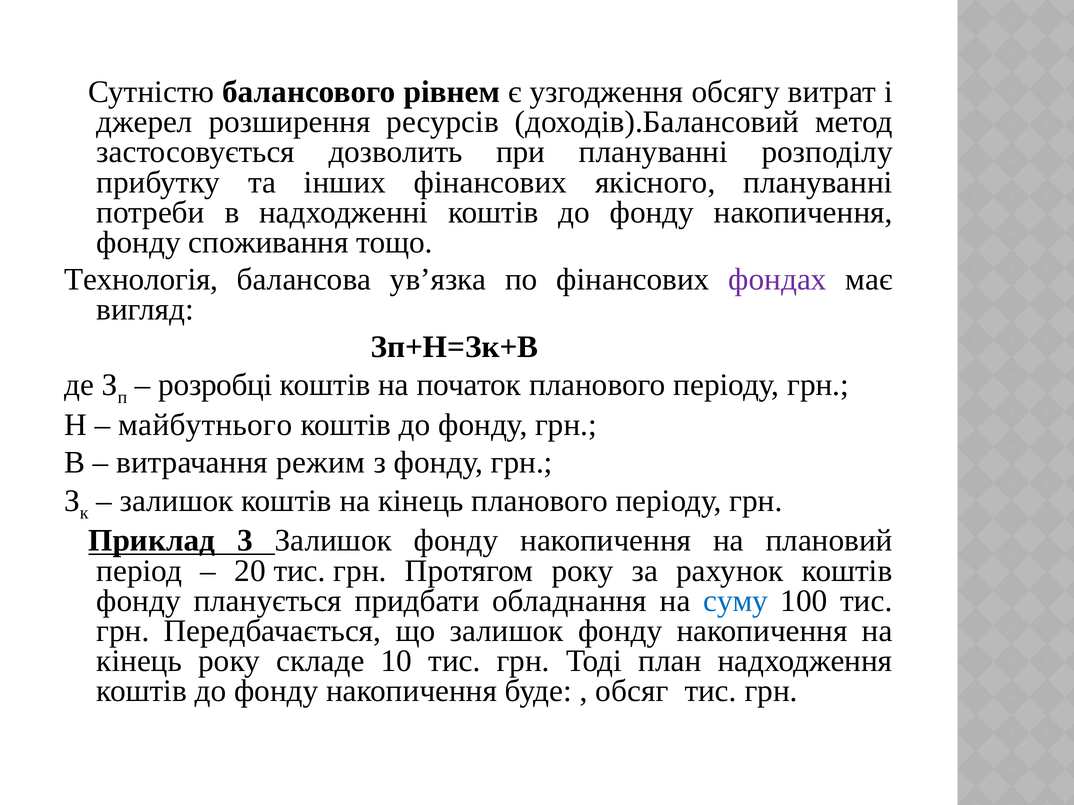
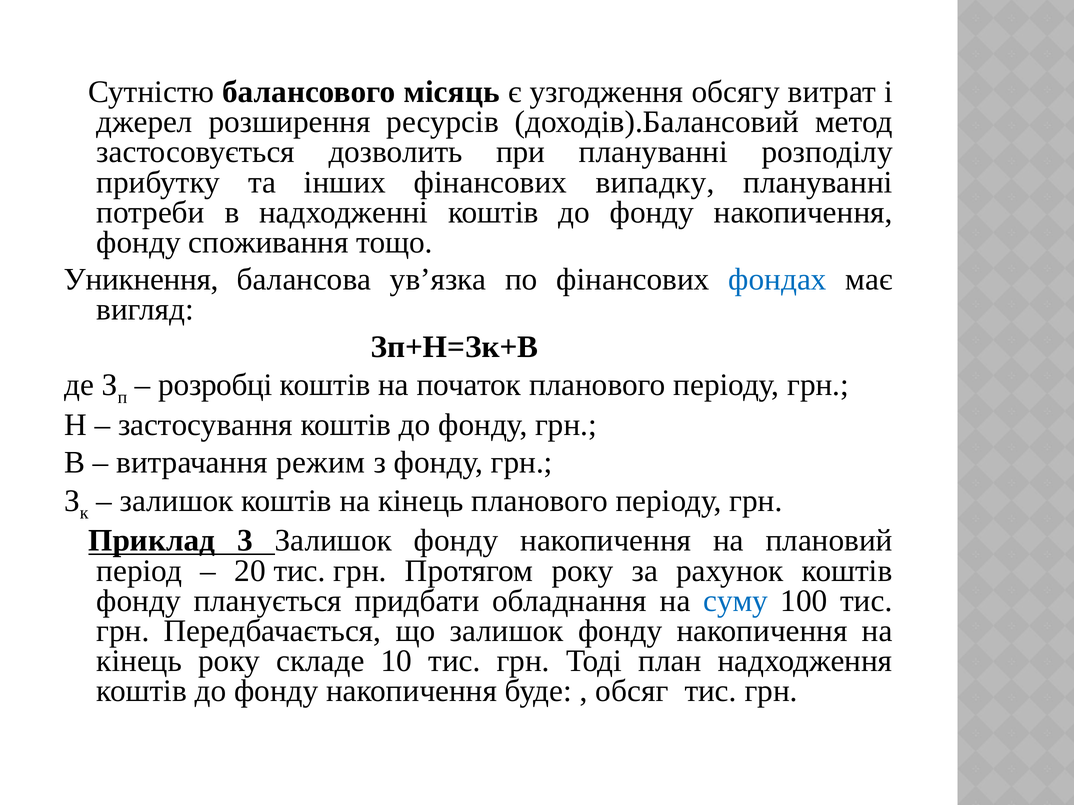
рівнем: рівнем -> місяць (452, 92)
якісного: якісного -> випадку (655, 182)
Технологія: Технологія -> Уникнення (141, 280)
фондах colour: purple -> blue (778, 280)
майбутнього: майбутнього -> застосування (205, 425)
